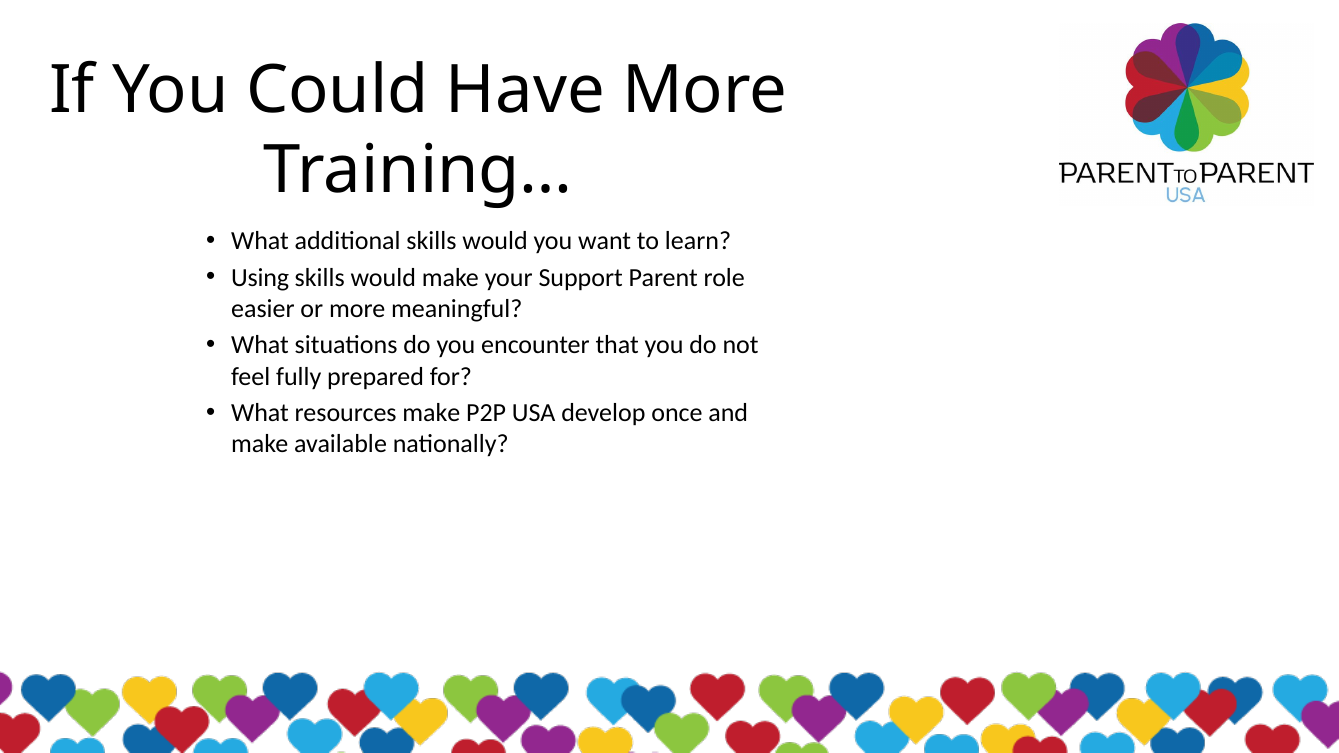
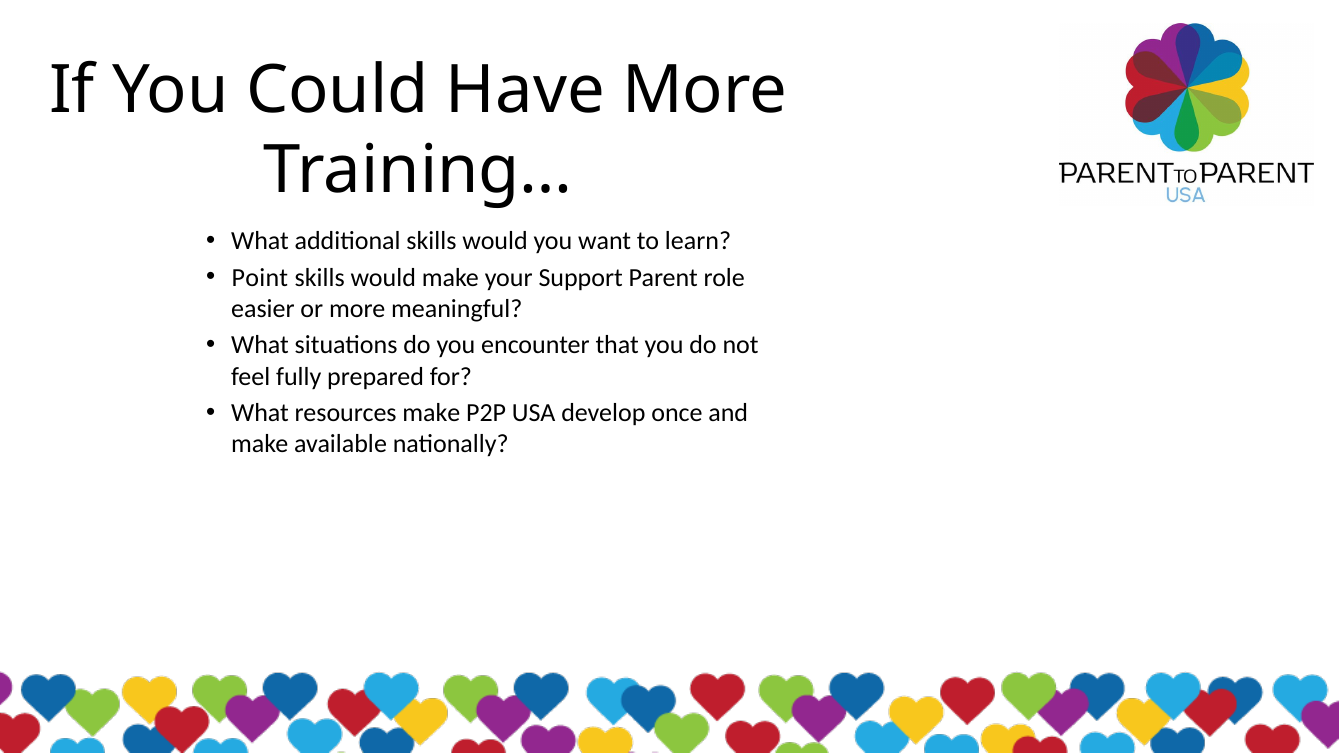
Using: Using -> Point (260, 278)
